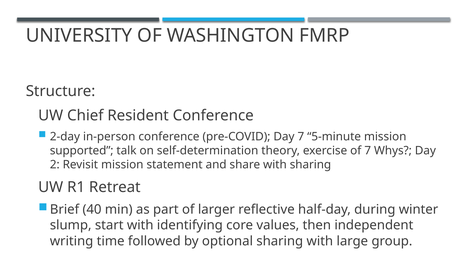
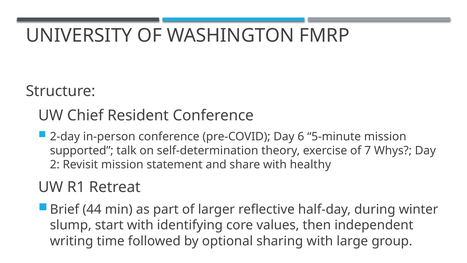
Day 7: 7 -> 6 (301, 136)
with sharing: sharing -> healthy (310, 164)
40: 40 -> 44 (92, 209)
